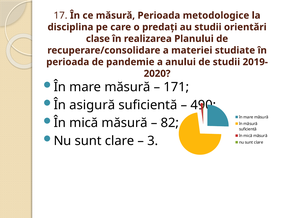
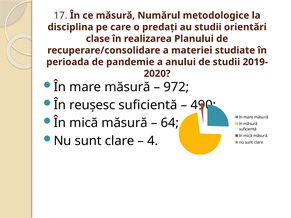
măsură Perioada: Perioada -> Numărul (159, 15)
171: 171 -> 972 (176, 87)
asigură: asigură -> reușesc (92, 105)
82: 82 -> 64 (170, 123)
3: 3 -> 4 (153, 141)
